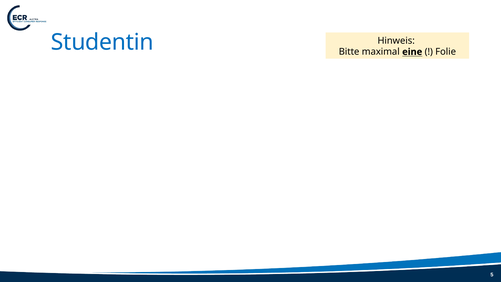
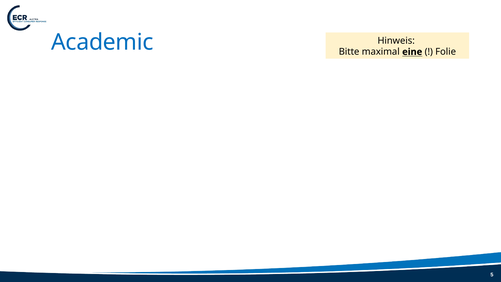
Studentin: Studentin -> Academic (102, 42)
